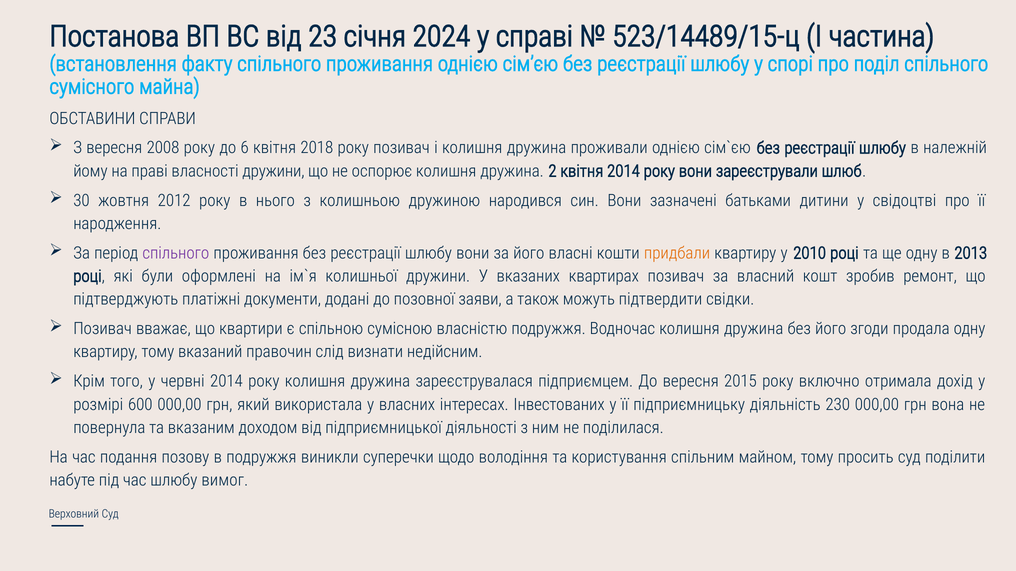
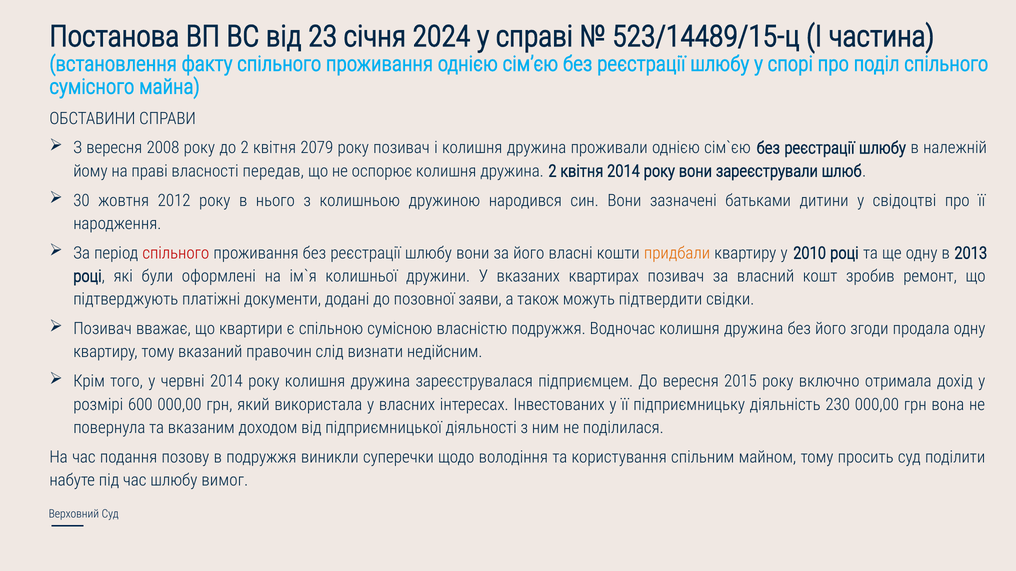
до 6: 6 -> 2 (245, 148)
2018: 2018 -> 2079 (317, 148)
власності дружини: дружини -> передав (273, 171)
спільного colour: purple -> red (176, 253)
